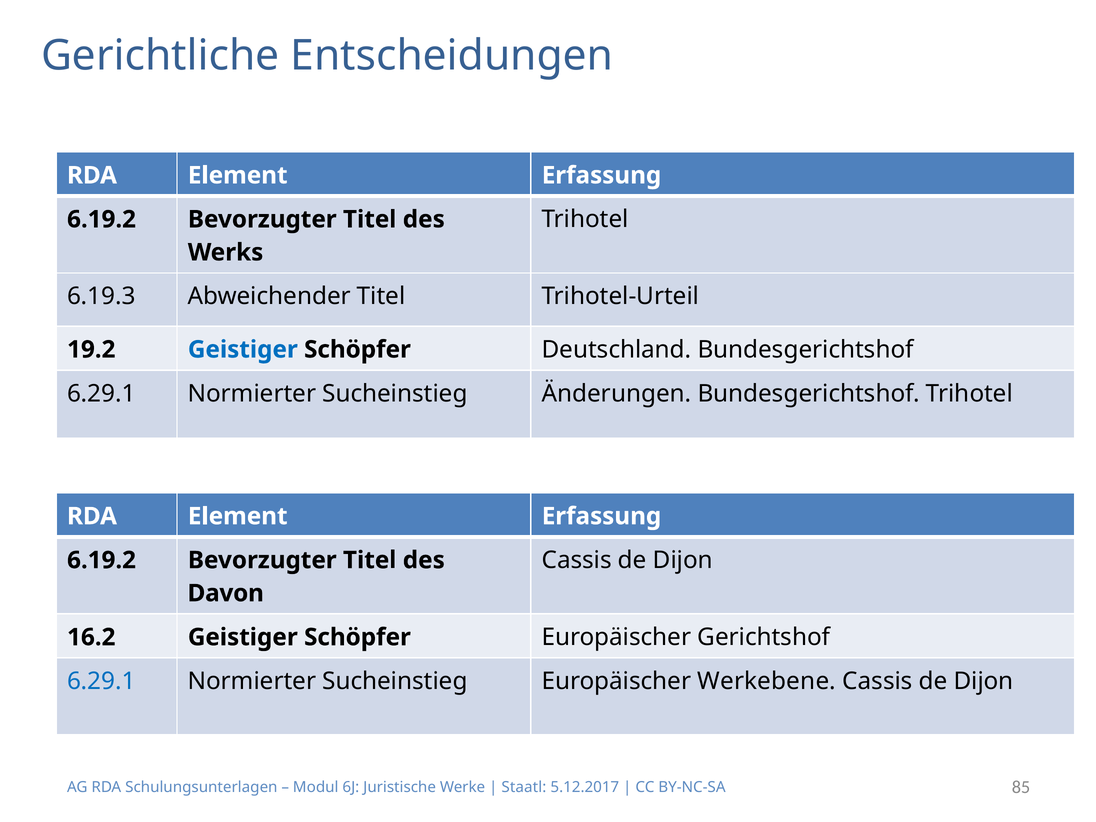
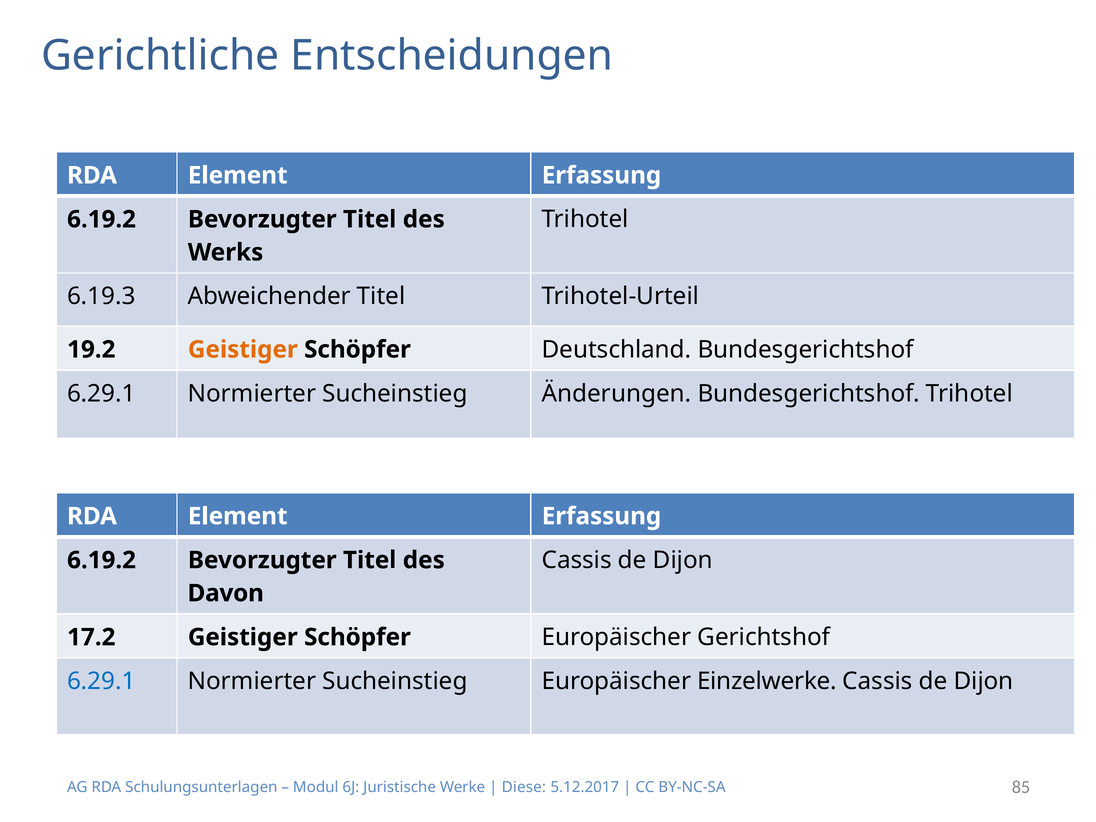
Geistiger colour: blue -> orange (243, 350)
16.2: 16.2 -> 17.2 (91, 637)
Werkebene: Werkebene -> Einzelwerke (767, 681)
Staatl: Staatl -> Diese (524, 787)
